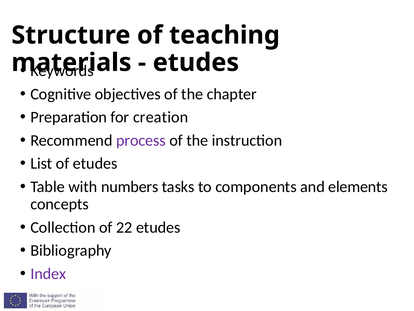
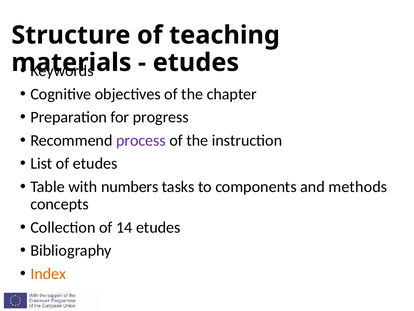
creation: creation -> progress (161, 117)
elements: elements -> methods (358, 187)
22: 22 -> 14 (124, 227)
Index colour: purple -> orange (48, 273)
